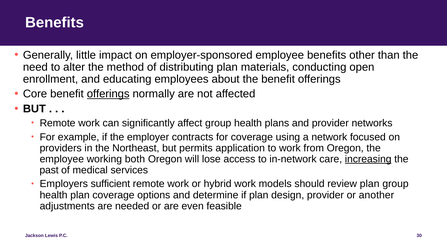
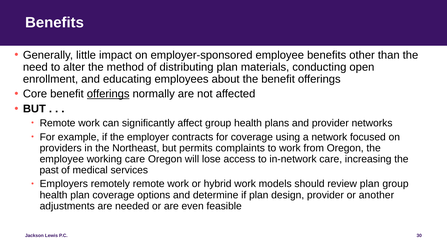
application: application -> complaints (240, 148)
working both: both -> care (135, 159)
increasing underline: present -> none (368, 159)
sufficient: sufficient -> remotely (110, 184)
